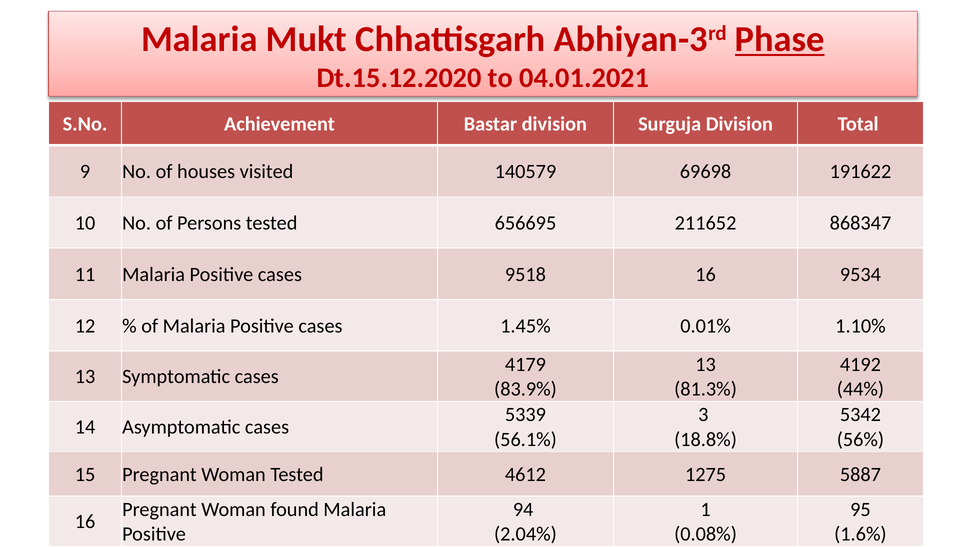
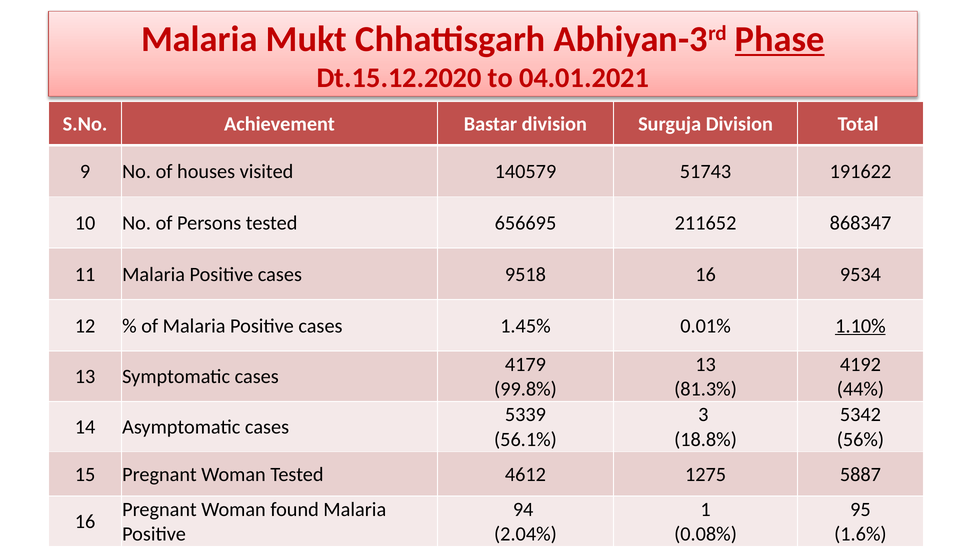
69698: 69698 -> 51743 (706, 172)
1.10% underline: none -> present (860, 326)
83.9%: 83.9% -> 99.8% (525, 389)
